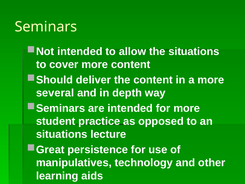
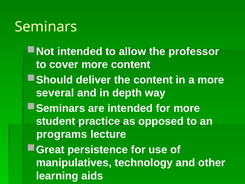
the situations: situations -> professor (194, 51)
situations: situations -> programs (62, 134)
